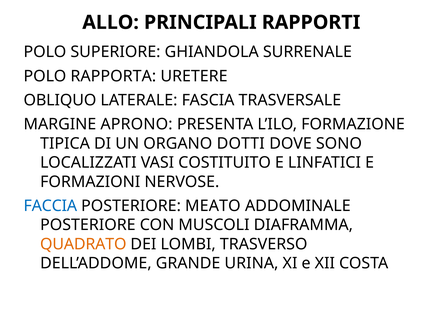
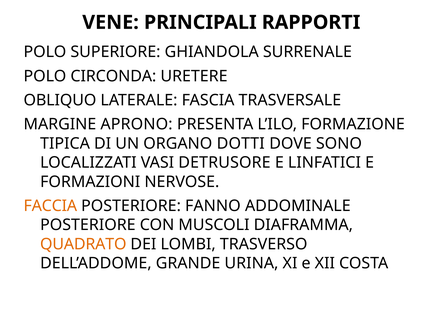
ALLO: ALLO -> VENE (111, 22)
RAPPORTA: RAPPORTA -> CIRCONDA (113, 76)
COSTITUITO: COSTITUITO -> DETRUSORE (224, 163)
FACCIA colour: blue -> orange (50, 206)
MEATO: MEATO -> FANNO (213, 206)
